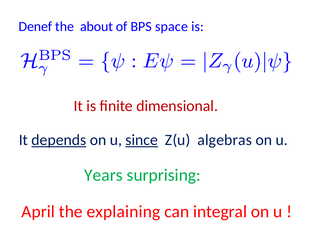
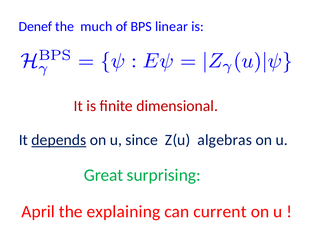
about: about -> much (96, 27)
space: space -> linear (172, 27)
since underline: present -> none (142, 140)
Years: Years -> Great (104, 175)
integral: integral -> current (220, 212)
